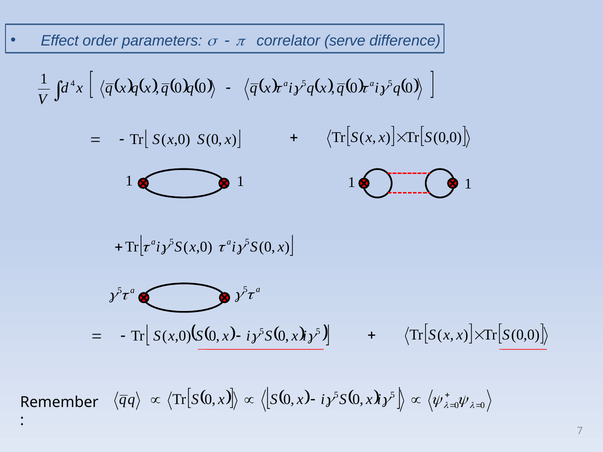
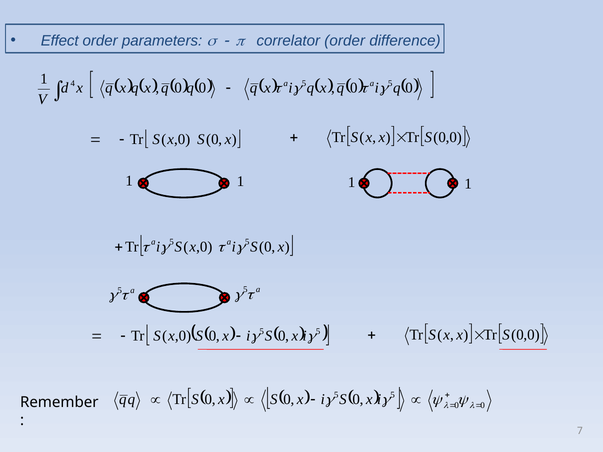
correlator serve: serve -> order (345, 41)
